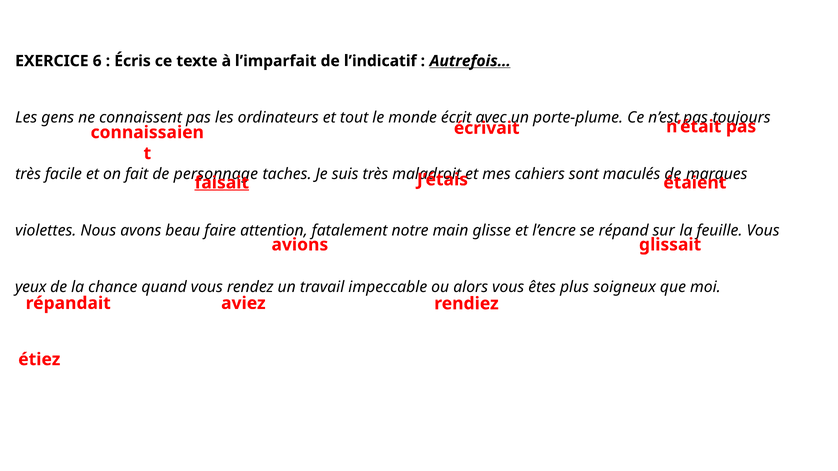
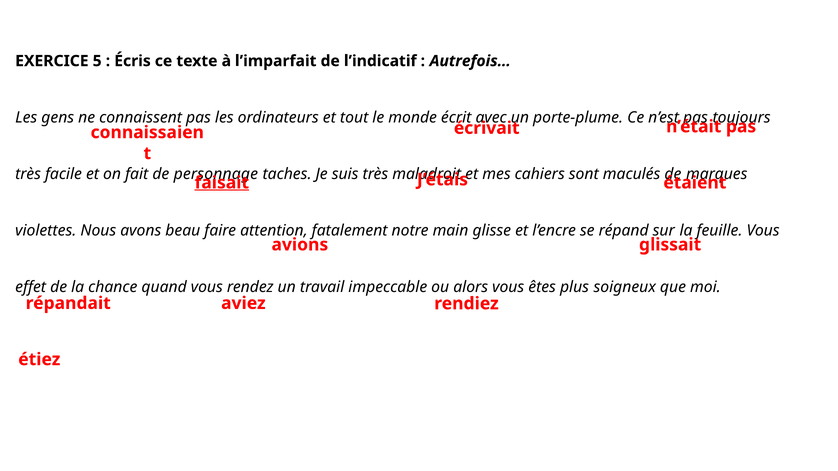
6: 6 -> 5 (97, 61)
Autrefois… underline: present -> none (470, 61)
yeux: yeux -> effet (31, 287)
